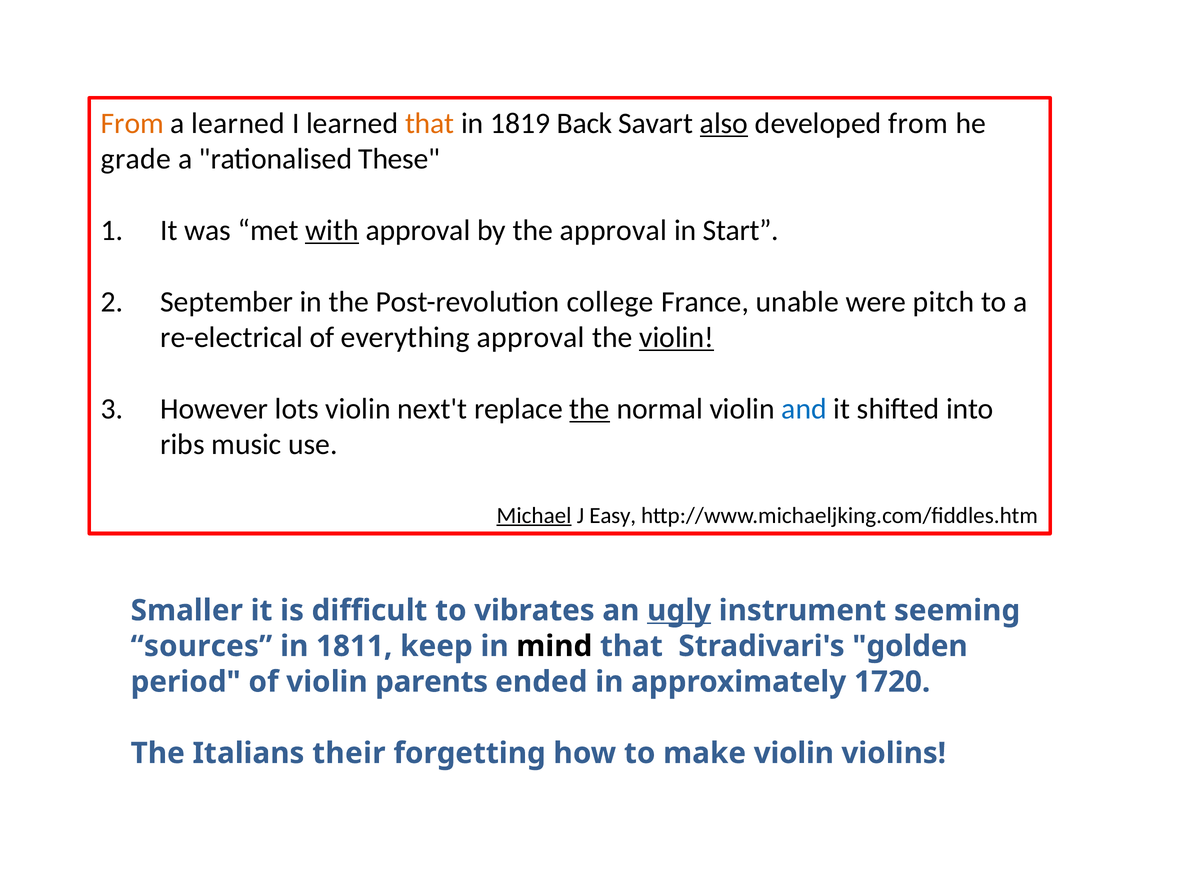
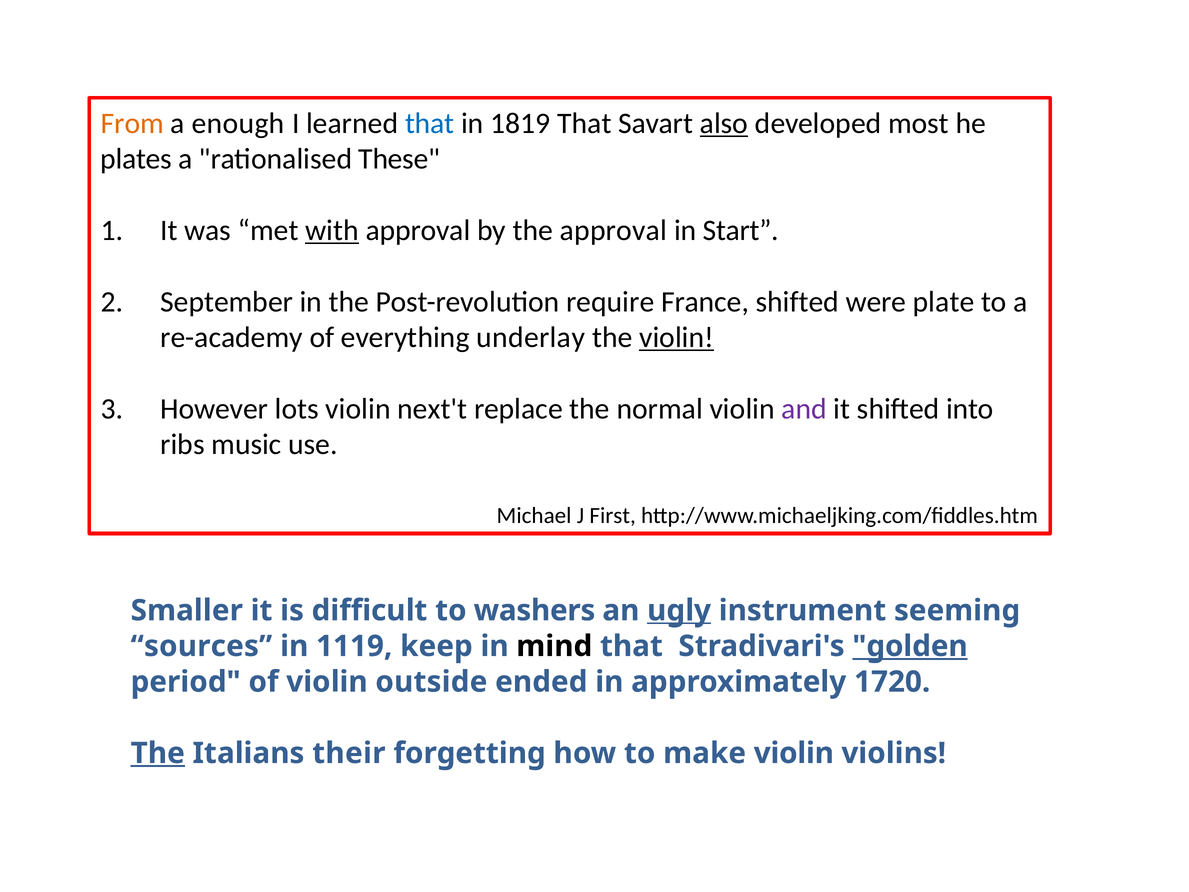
a learned: learned -> enough (238, 123)
that colour: orange -> blue (430, 123)
1819 Back: Back -> That (584, 123)
developed from: from -> most (918, 123)
grade: grade -> plates (136, 159)
college: college -> require (610, 302)
France unable: unable -> shifted (797, 302)
pitch: pitch -> plate (944, 302)
re-electrical: re-electrical -> re-academy (232, 337)
everything approval: approval -> underlay (531, 337)
the underline: present -> none (590, 409)
and colour: blue -> purple (804, 409)
Michael underline: present -> none (534, 515)
Easy: Easy -> First (613, 515)
vibrates: vibrates -> washers (535, 610)
1811: 1811 -> 1119 (354, 646)
golden underline: none -> present (910, 646)
parents: parents -> outside (431, 682)
The underline: none -> present (158, 753)
